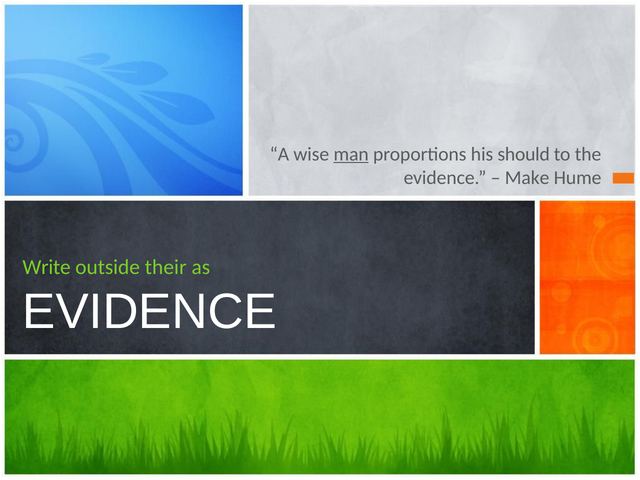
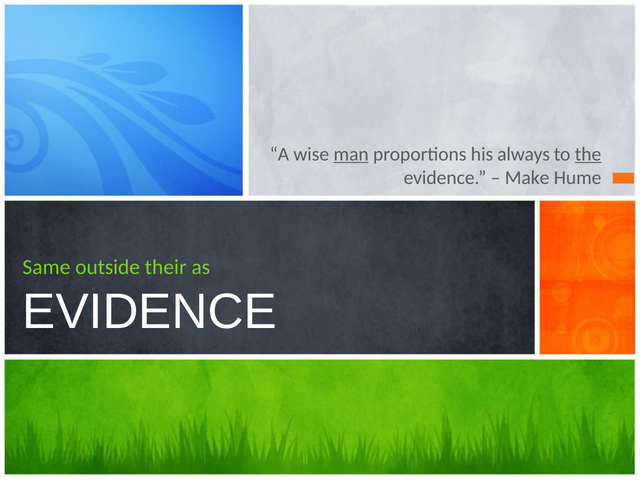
should: should -> always (524, 154)
the underline: none -> present (588, 154)
Write: Write -> Same (46, 267)
